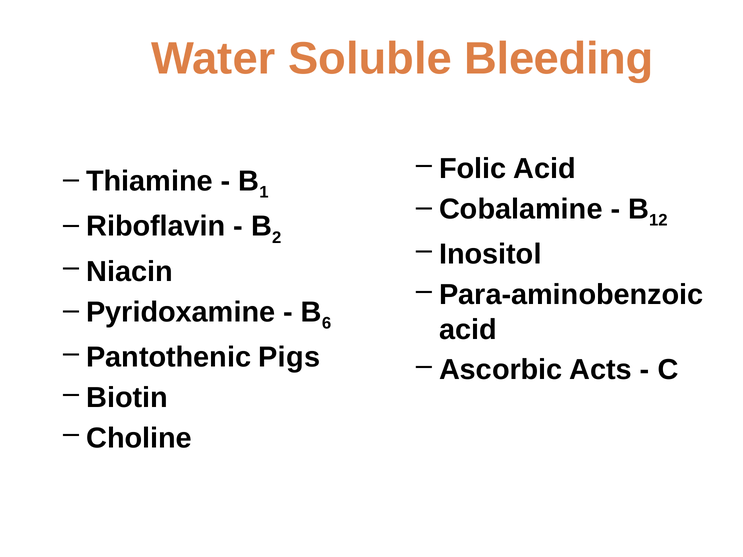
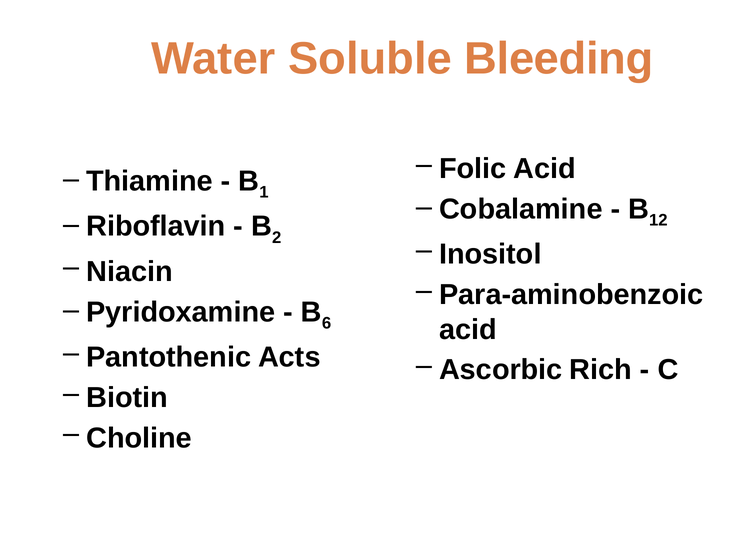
Pigs: Pigs -> Acts (289, 357)
Acts: Acts -> Rich (601, 370)
